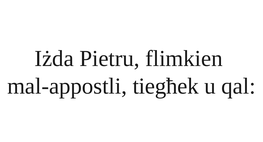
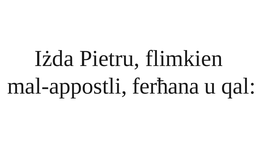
tiegħek: tiegħek -> ferħana (166, 86)
